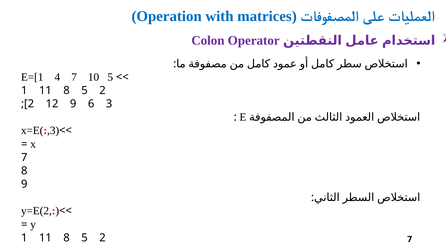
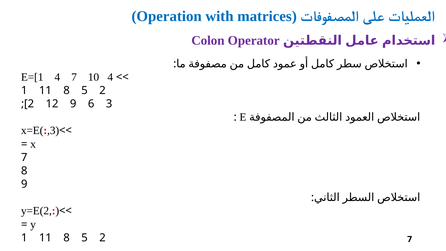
10 5: 5 -> 4 (110, 77)
